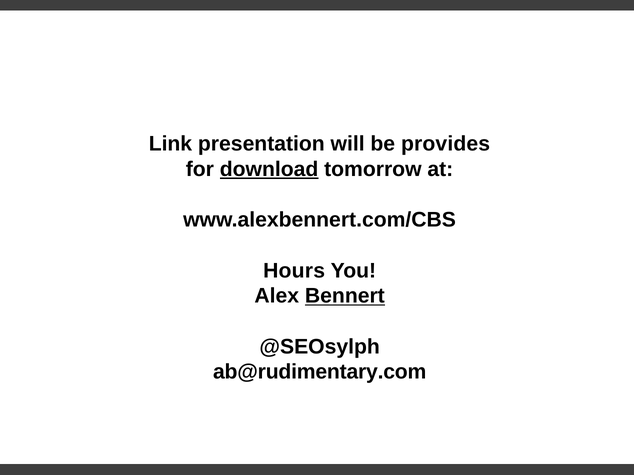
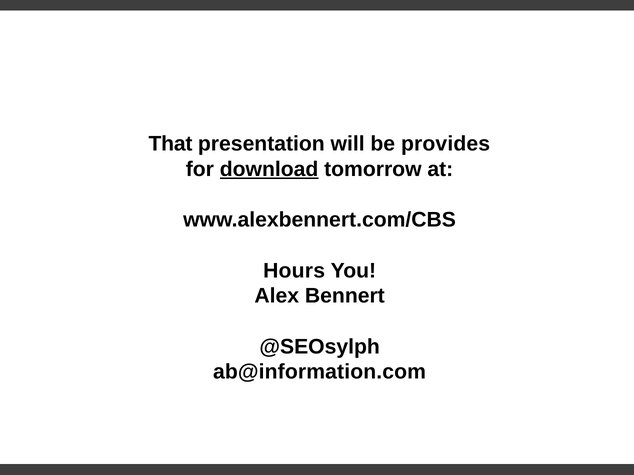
Link: Link -> That (171, 144)
Bennert underline: present -> none (345, 296)
ab@rudimentary.com: ab@rudimentary.com -> ab@information.com (320, 372)
